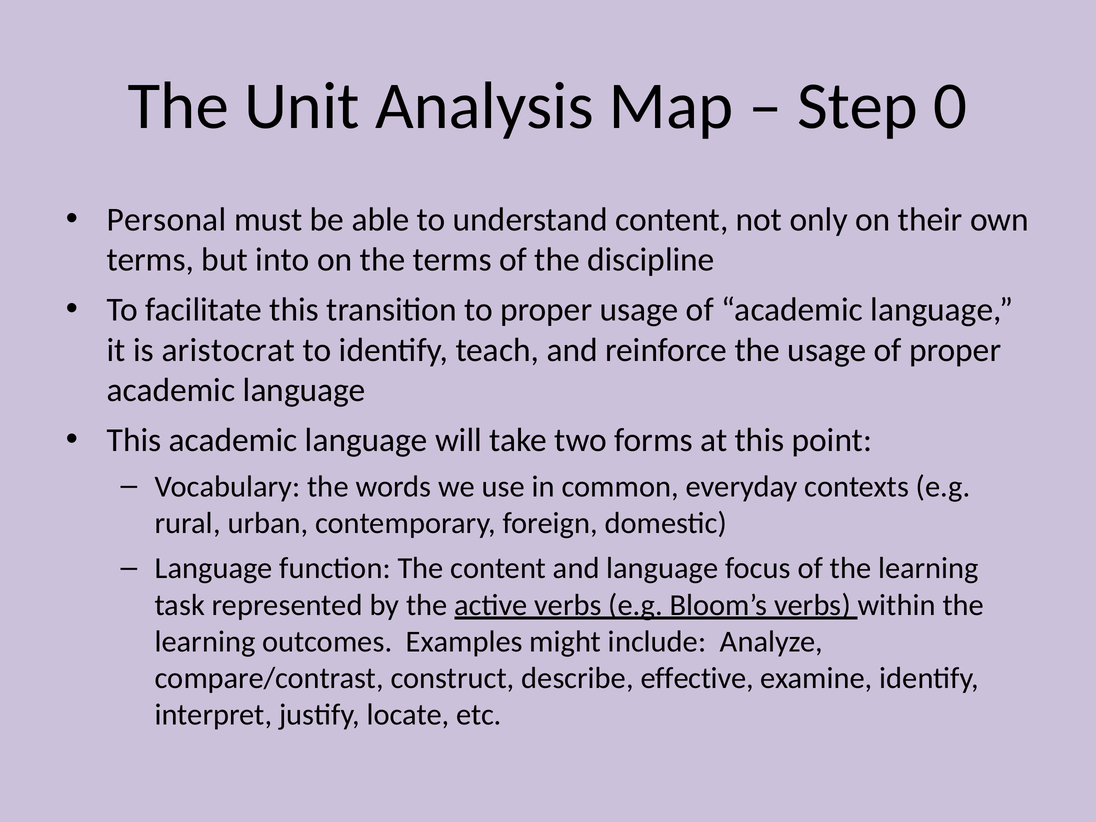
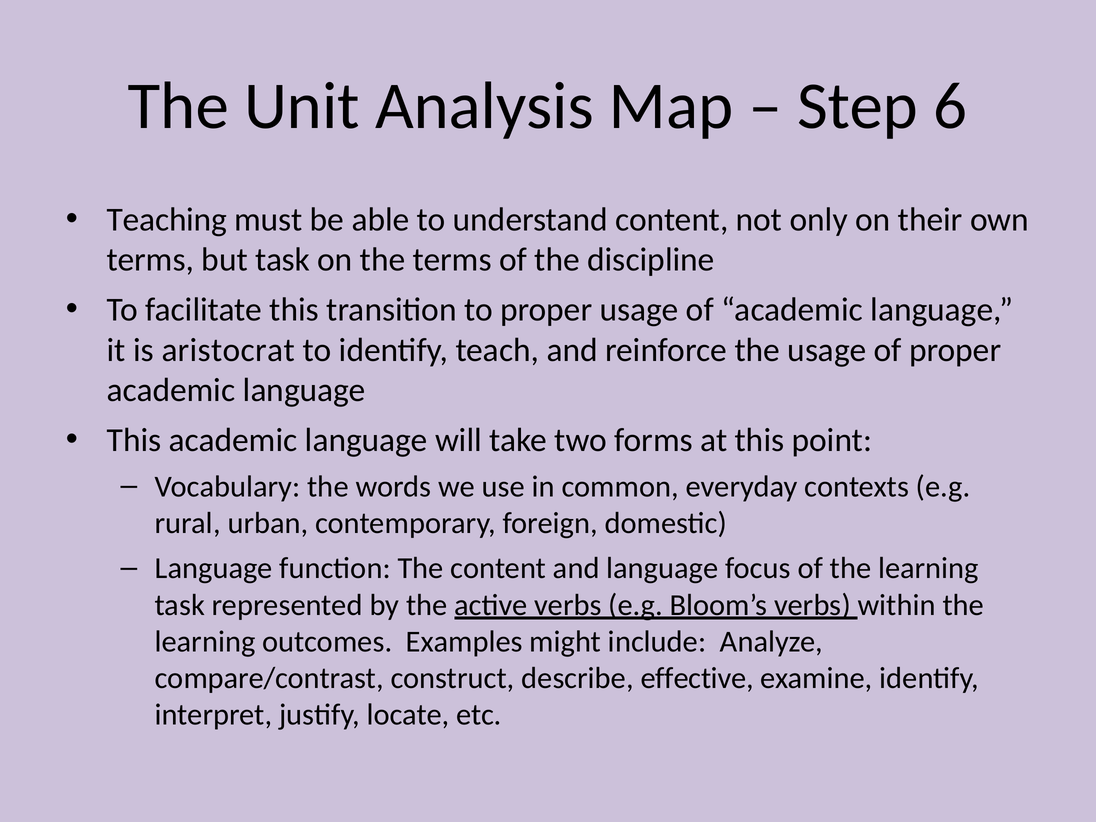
0: 0 -> 6 (950, 106)
Personal: Personal -> Teaching (167, 220)
but into: into -> task (283, 260)
